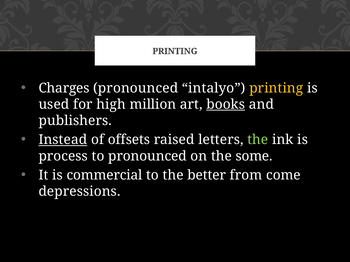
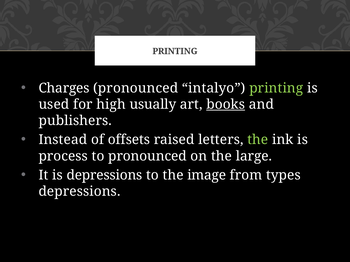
printing colour: yellow -> light green (276, 88)
million: million -> usually (153, 104)
Instead underline: present -> none (63, 140)
some: some -> large (254, 156)
is commercial: commercial -> depressions (104, 176)
better: better -> image (207, 176)
come: come -> types (283, 176)
